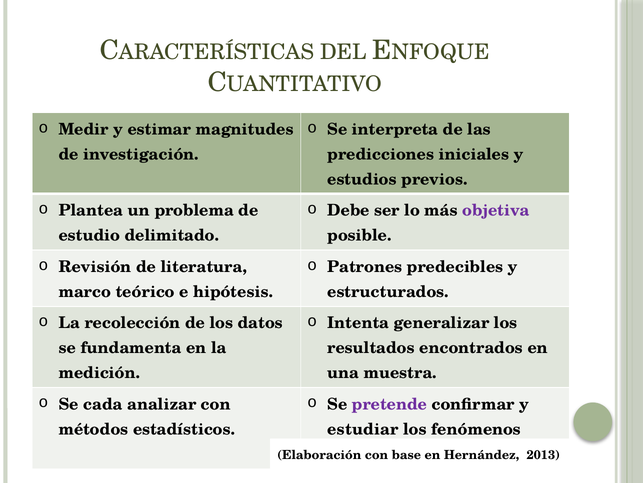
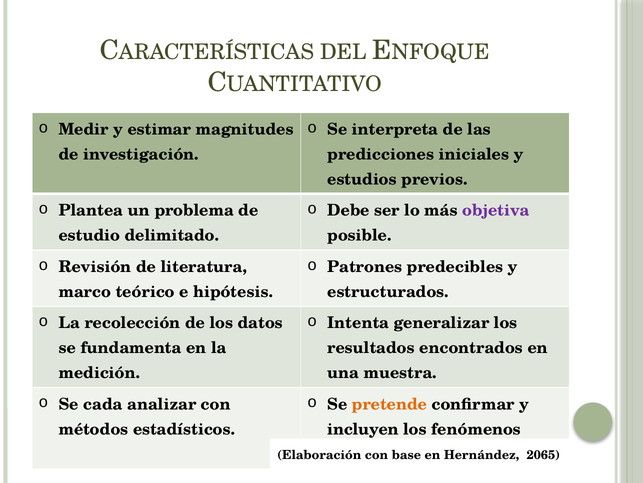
pretende colour: purple -> orange (389, 404)
estudiar: estudiar -> incluyen (363, 429)
2013: 2013 -> 2065 (543, 455)
